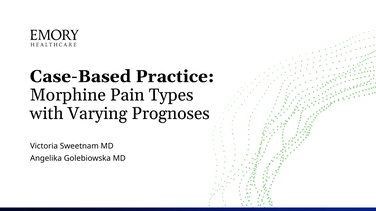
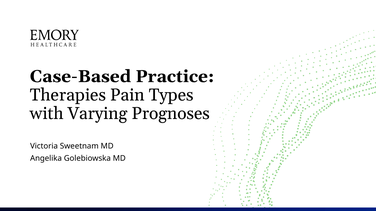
Morphine: Morphine -> Therapies (68, 95)
